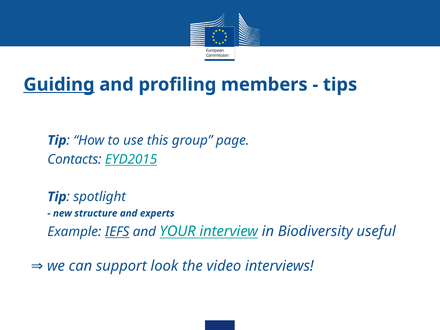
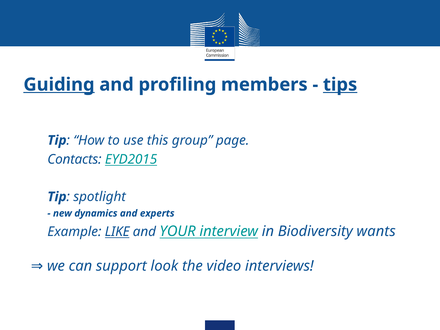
tips underline: none -> present (340, 85)
structure: structure -> dynamics (96, 213)
IEFS: IEFS -> LIKE (117, 232)
useful: useful -> wants (376, 231)
